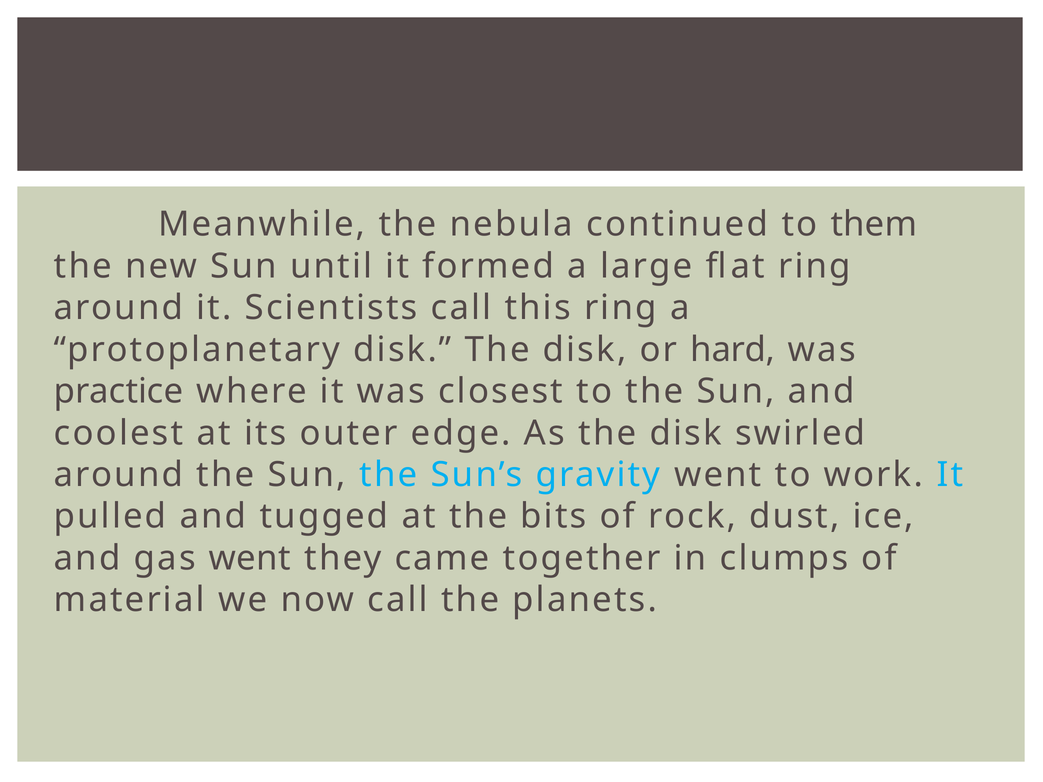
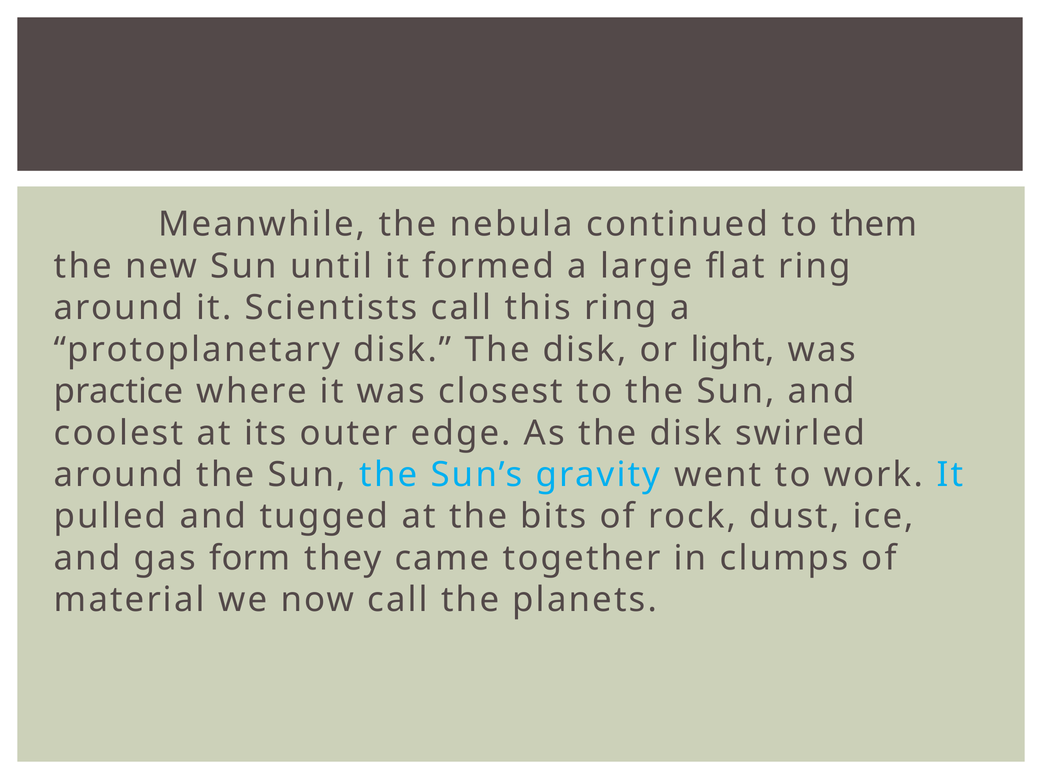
hard: hard -> light (732, 350)
gas went: went -> form (250, 558)
